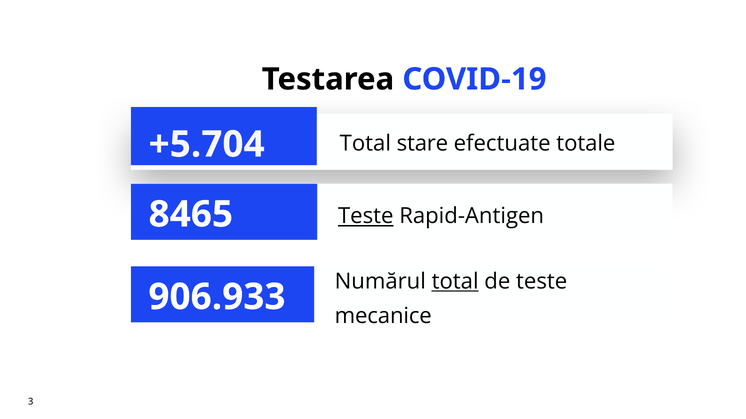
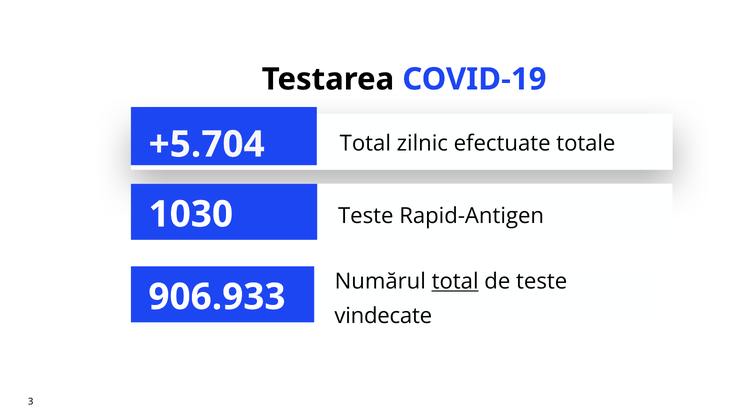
stare: stare -> zilnic (422, 144)
8465: 8465 -> 1030 (191, 215)
Teste underline: present -> none (366, 217)
mecanice: mecanice -> vindecate (383, 316)
